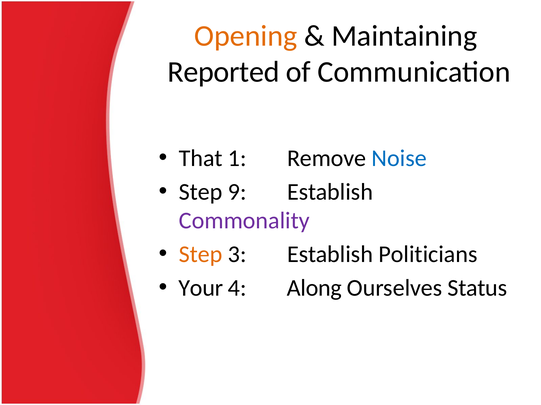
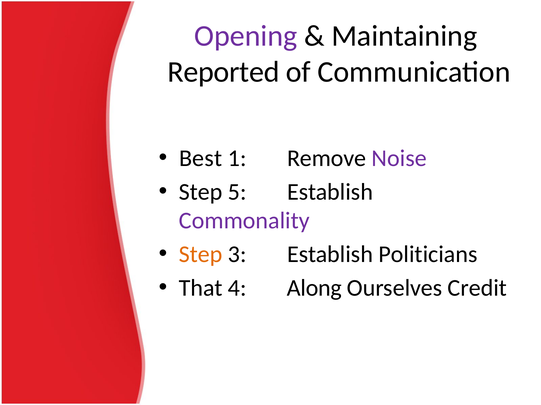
Opening colour: orange -> purple (246, 36)
That: That -> Best (201, 159)
Noise colour: blue -> purple (399, 159)
9: 9 -> 5 (237, 192)
Your: Your -> That (201, 288)
Status: Status -> Credit (477, 288)
